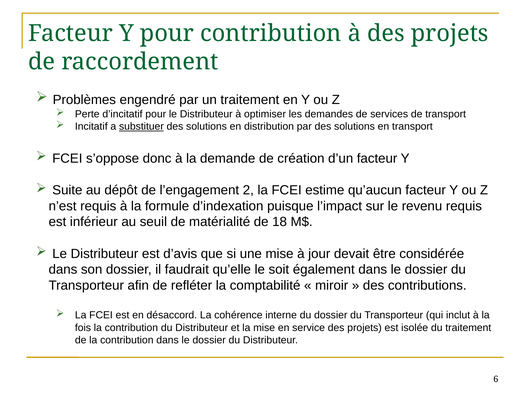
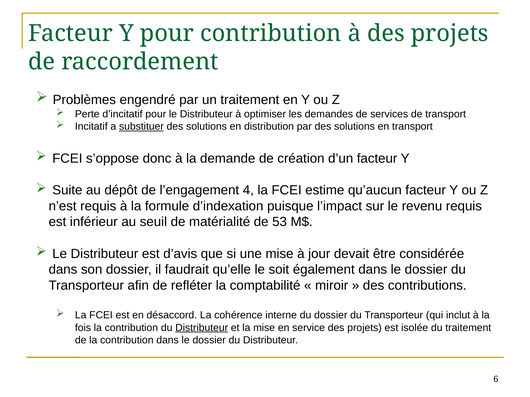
2: 2 -> 4 (248, 190)
18: 18 -> 53 (280, 222)
Distributeur underline: none -> present (202, 328)
